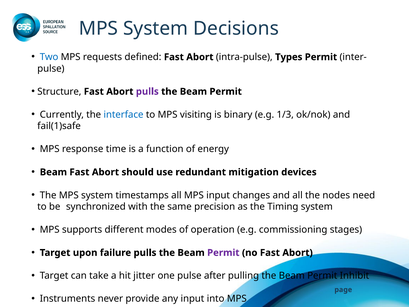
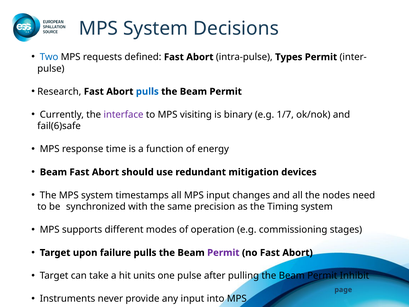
Structure: Structure -> Research (59, 91)
pulls colour: purple -> blue (147, 91)
interface colour: blue -> purple (124, 114)
1/3: 1/3 -> 1/7 (285, 114)
fail(1)safe: fail(1)safe -> fail(6)safe (59, 126)
jitter: jitter -> units (144, 276)
